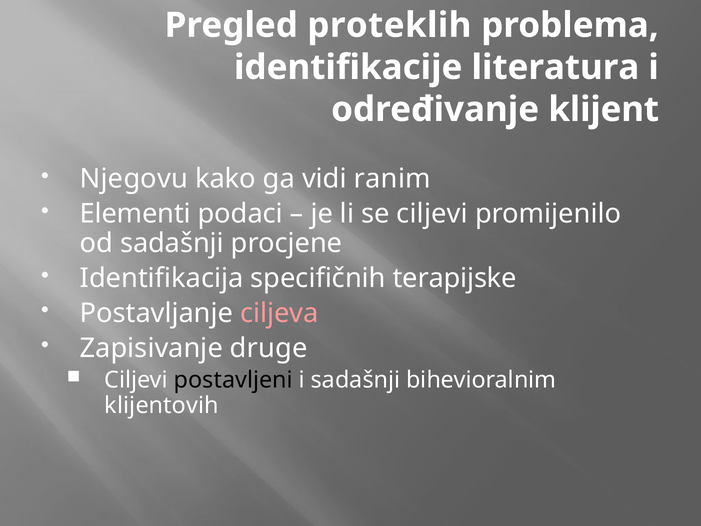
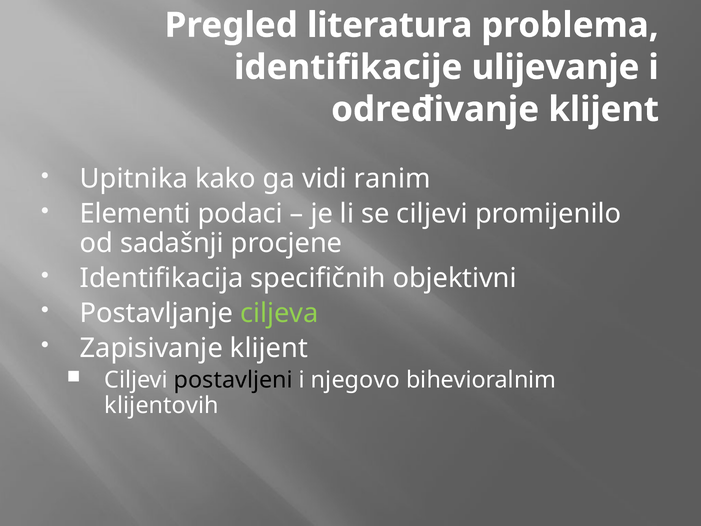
proteklih: proteklih -> literatura (390, 25)
literatura: literatura -> ulijevanje (556, 67)
Njegovu: Njegovu -> Upitnika (134, 179)
terapijske: terapijske -> objektivni (455, 278)
ciljeva colour: pink -> light green (279, 313)
Zapisivanje druge: druge -> klijent (269, 348)
i sadašnji: sadašnji -> njegovo (355, 380)
